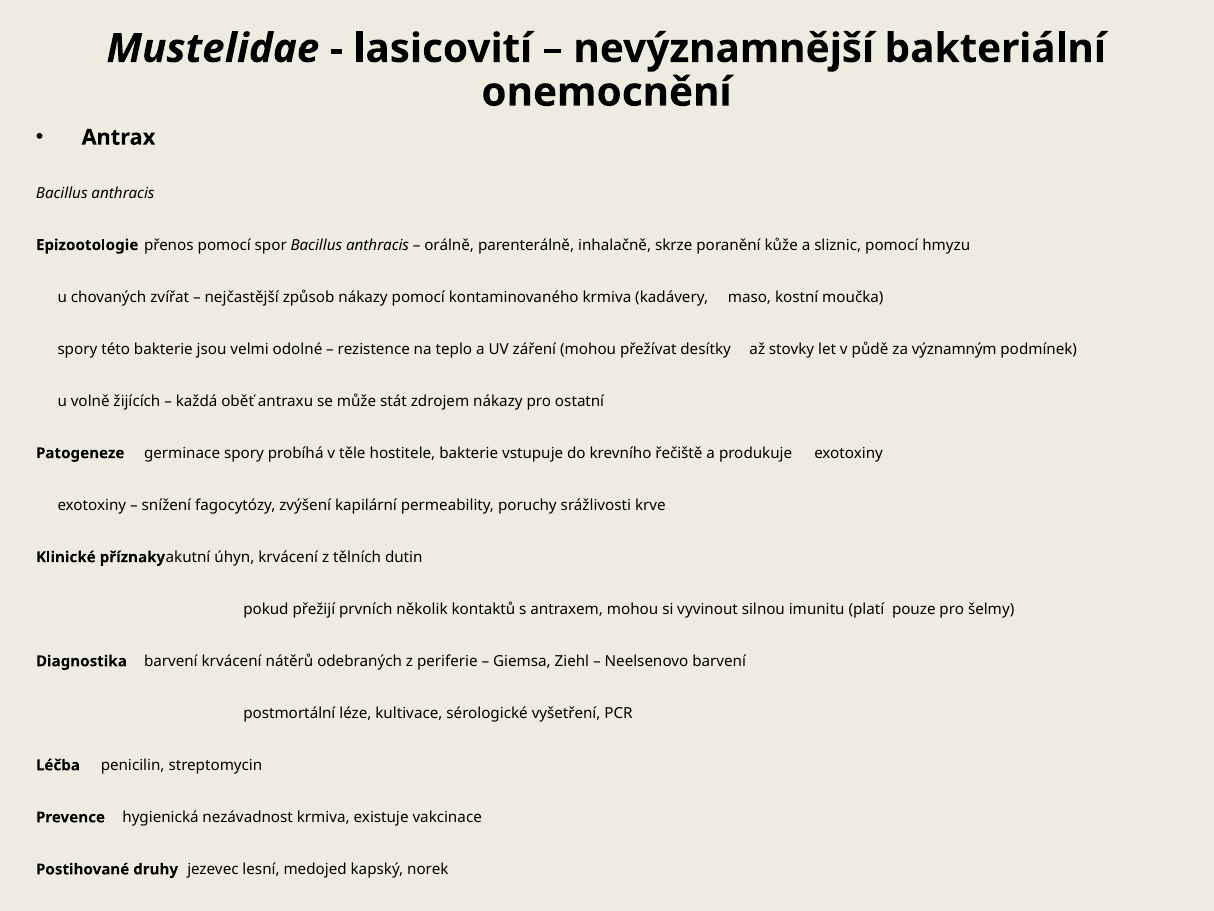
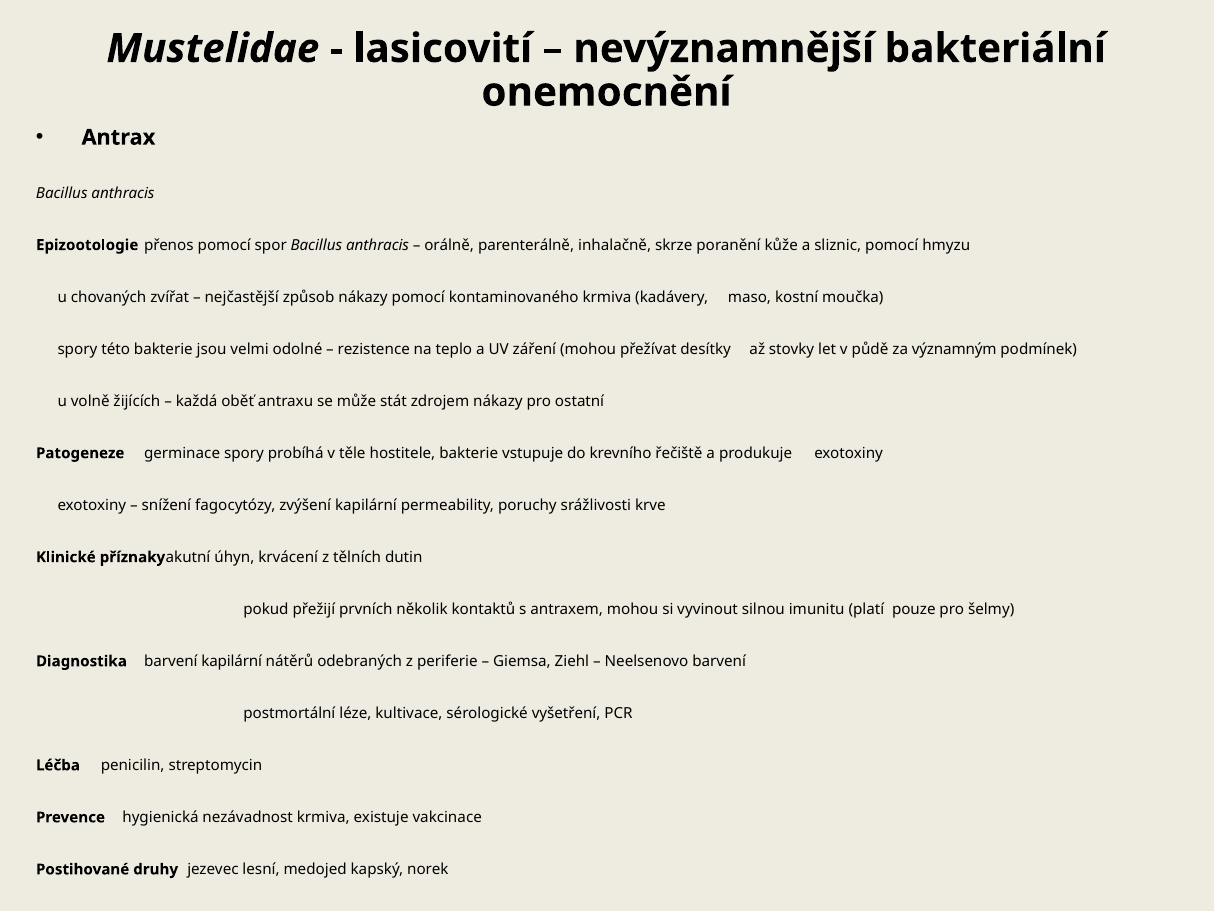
barvení krvácení: krvácení -> kapilární (232, 661)
